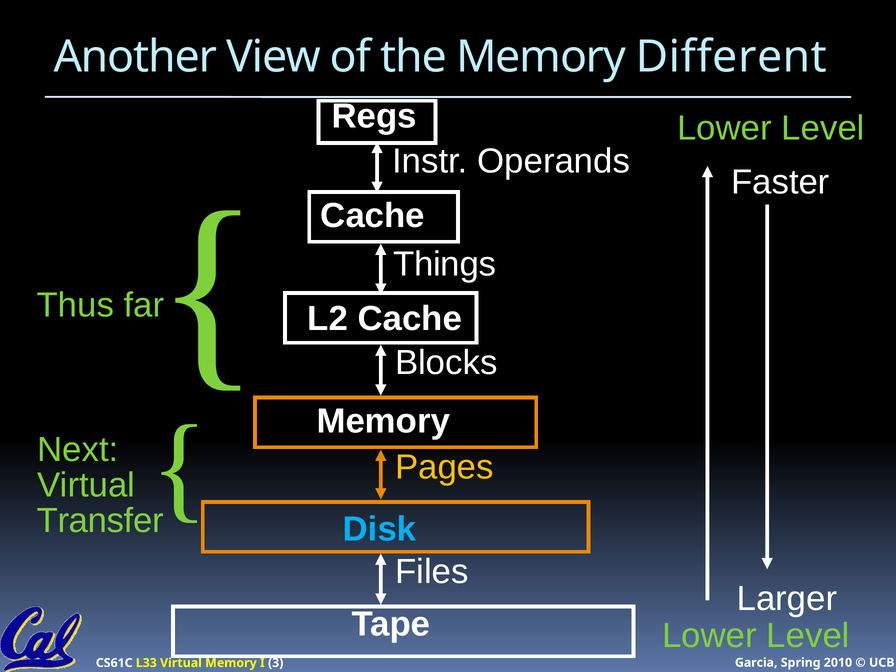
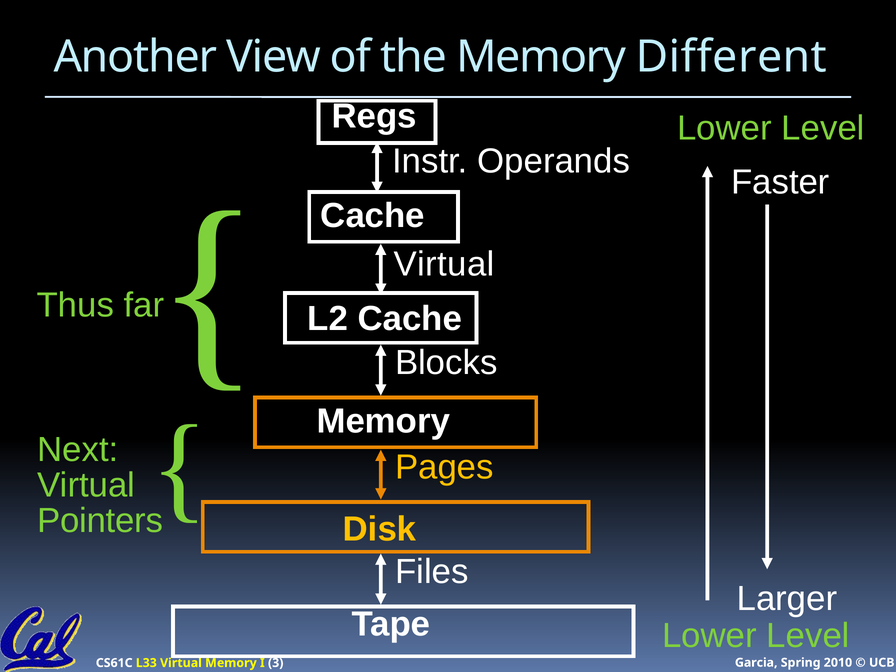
Things: Things -> Virtual (444, 264)
Transfer: Transfer -> Pointers (100, 521)
Disk colour: light blue -> yellow (380, 529)
